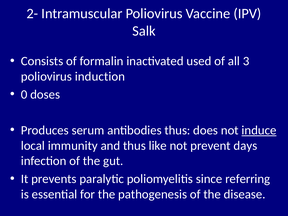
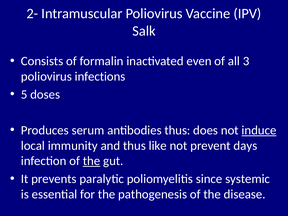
used: used -> even (199, 61)
induction: induction -> infections (100, 76)
0: 0 -> 5 (24, 94)
the underline: none -> present (92, 161)
referring: referring -> systemic (248, 179)
